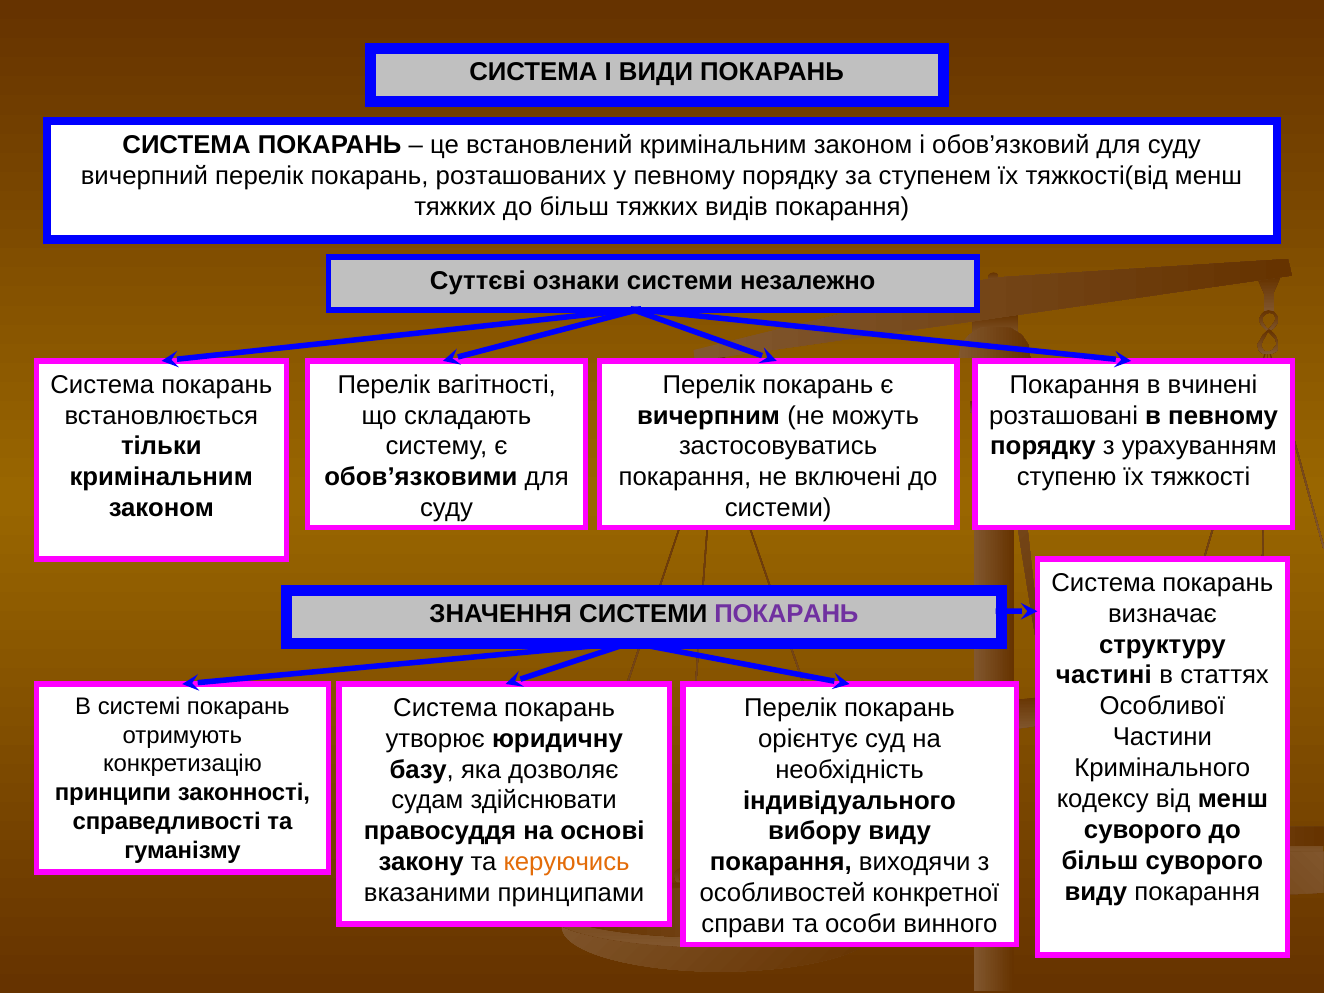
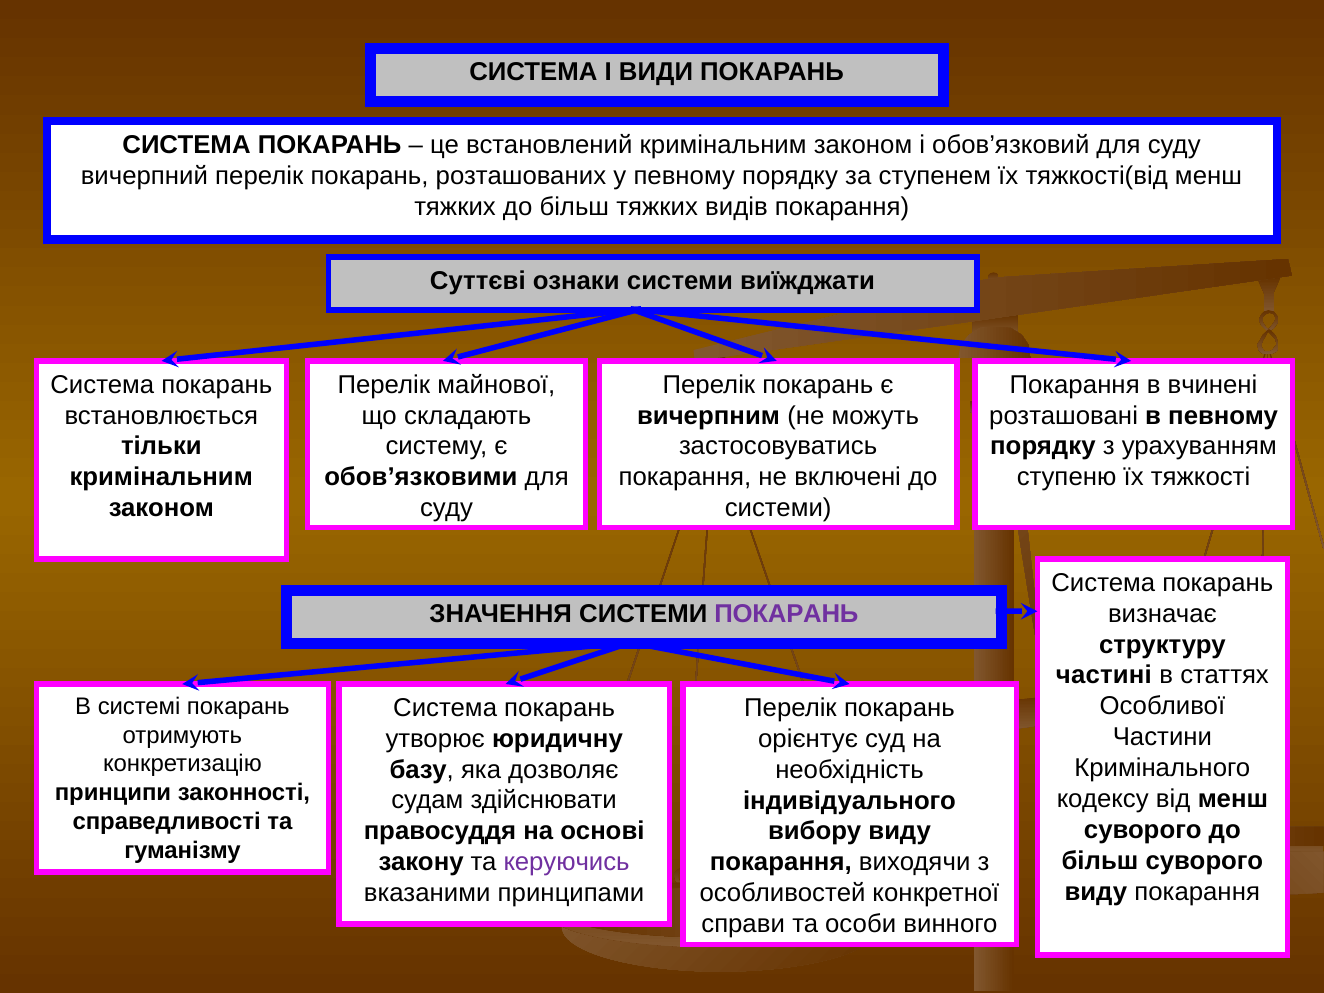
незалежно: незалежно -> виїжджати (808, 281)
вагітності: вагітності -> майнової (496, 385)
керуючись colour: orange -> purple (567, 862)
